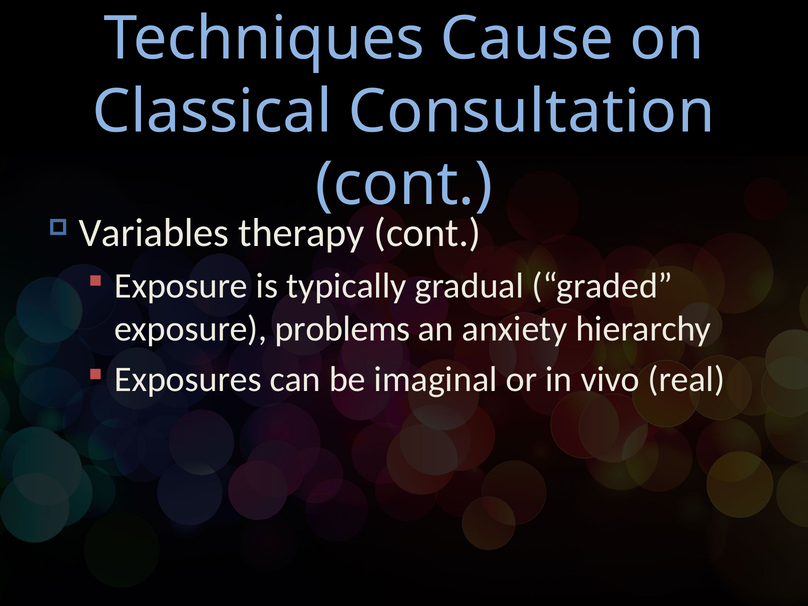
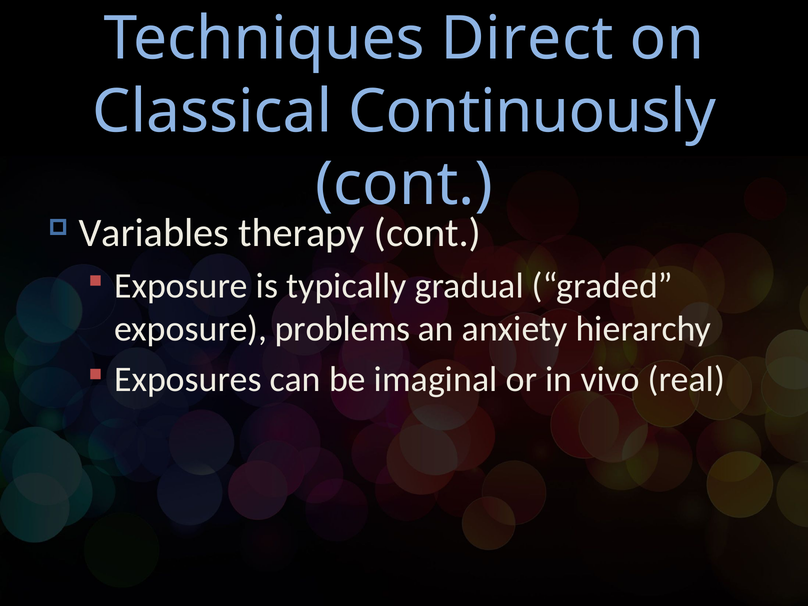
Cause: Cause -> Direct (527, 39)
Consultation: Consultation -> Continuously (532, 112)
